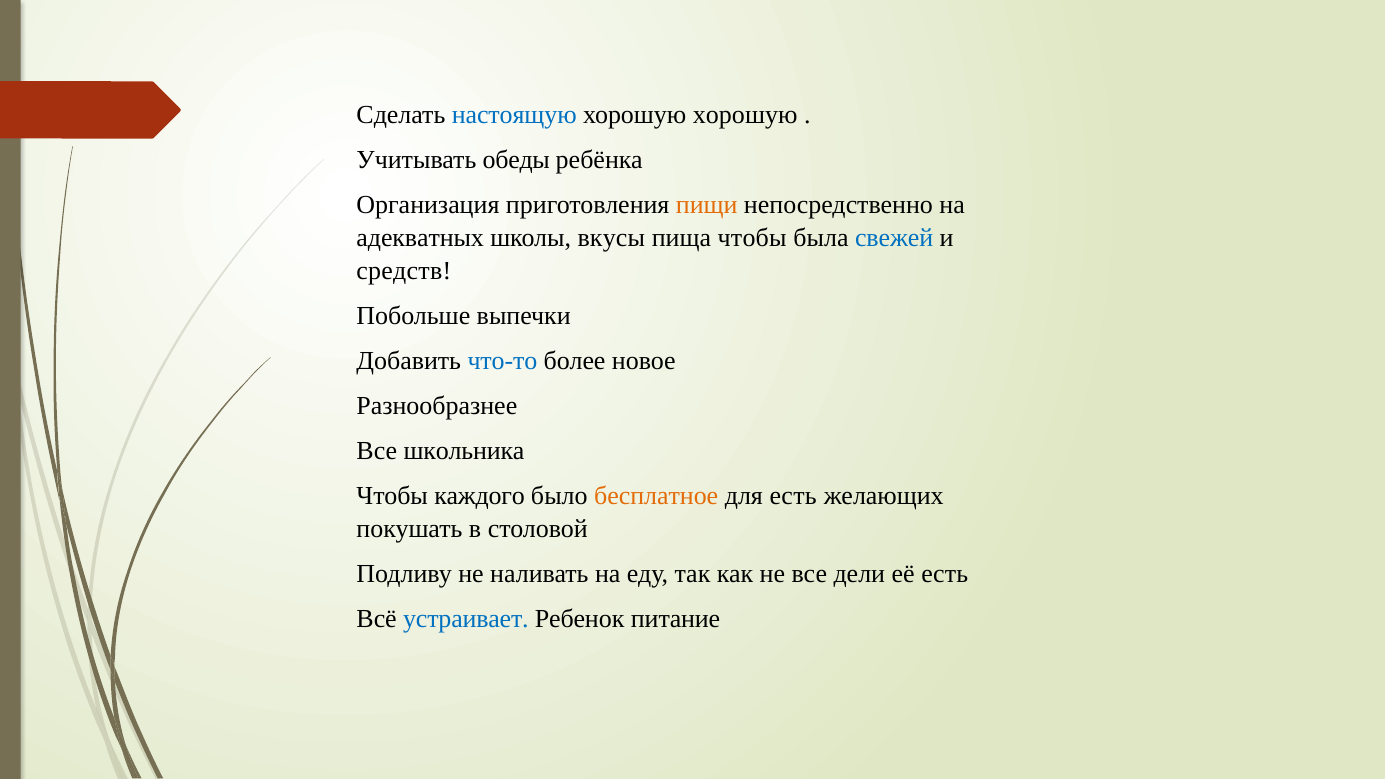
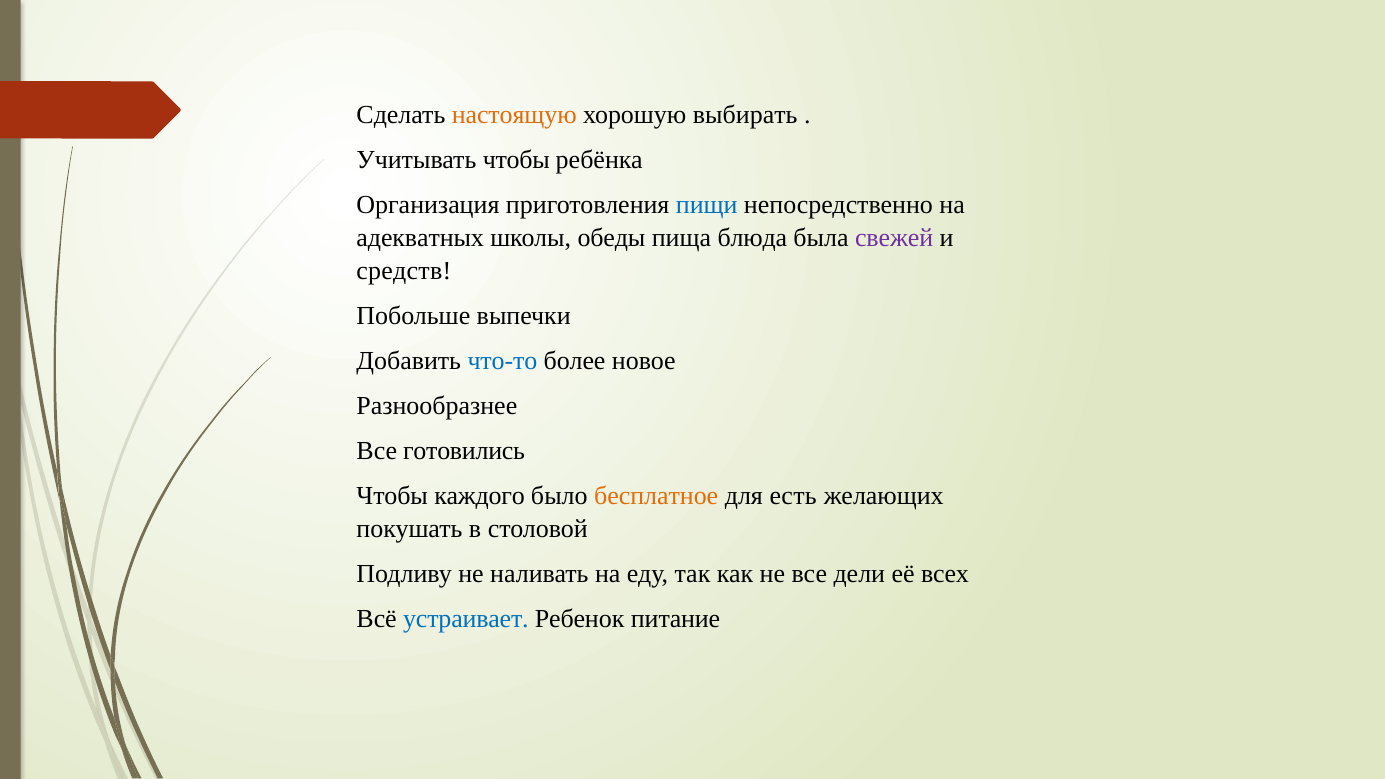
настоящую colour: blue -> orange (514, 115)
хорошую хорошую: хорошую -> выбирать (745, 115)
Учитывать обеды: обеды -> чтобы (516, 160)
пищи colour: orange -> blue (707, 205)
вкусы: вкусы -> обеды (611, 238)
пища чтобы: чтобы -> блюда (752, 238)
свежей colour: blue -> purple (894, 238)
школьника: школьника -> готовились (464, 451)
её есть: есть -> всех (945, 574)
